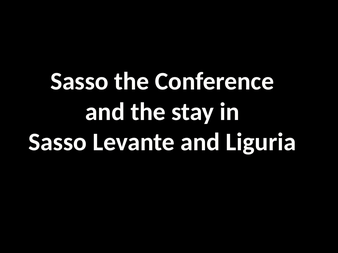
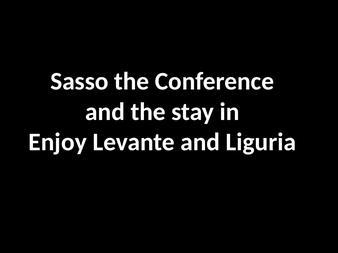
Sasso: Sasso -> Enjoy (58, 142)
